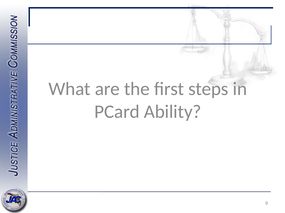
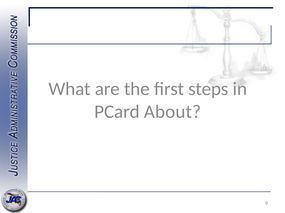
Ability: Ability -> About (173, 112)
